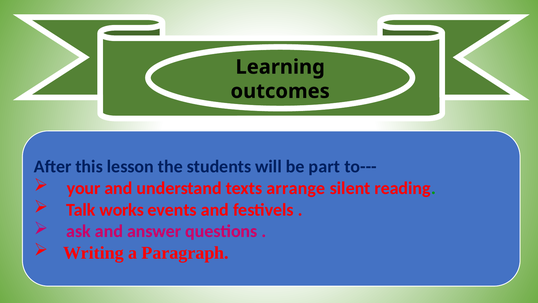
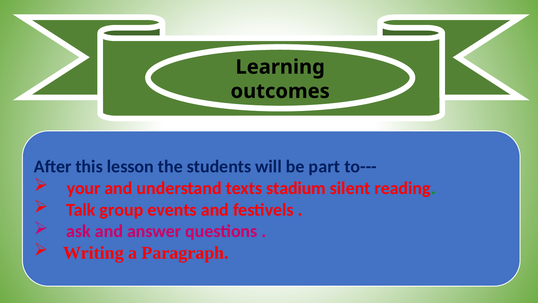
arrange: arrange -> stadium (296, 188)
works: works -> group (122, 210)
